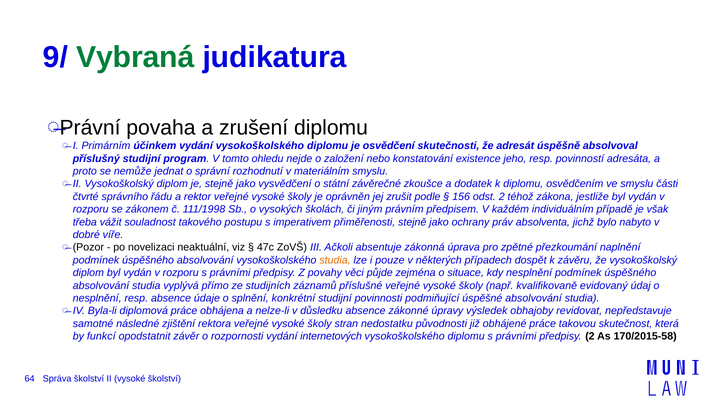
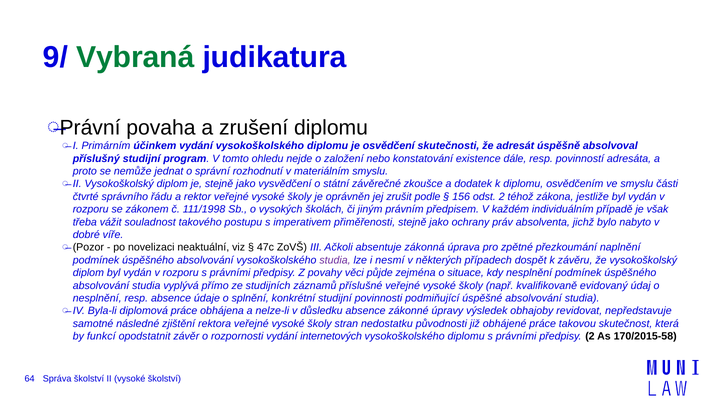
jeho: jeho -> dále (515, 158)
studia colour: orange -> purple (335, 260)
pouze: pouze -> nesmí (390, 260)
